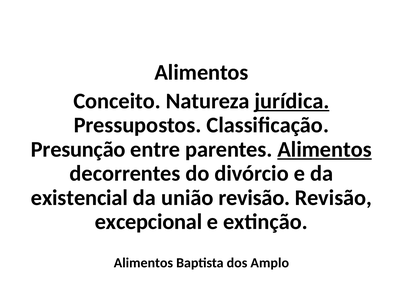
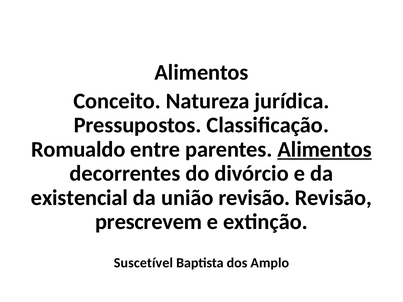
jurídica underline: present -> none (292, 101)
Presunção: Presunção -> Romualdo (78, 149)
excepcional: excepcional -> prescrevem (149, 222)
Alimentos: Alimentos -> Suscetível (143, 263)
